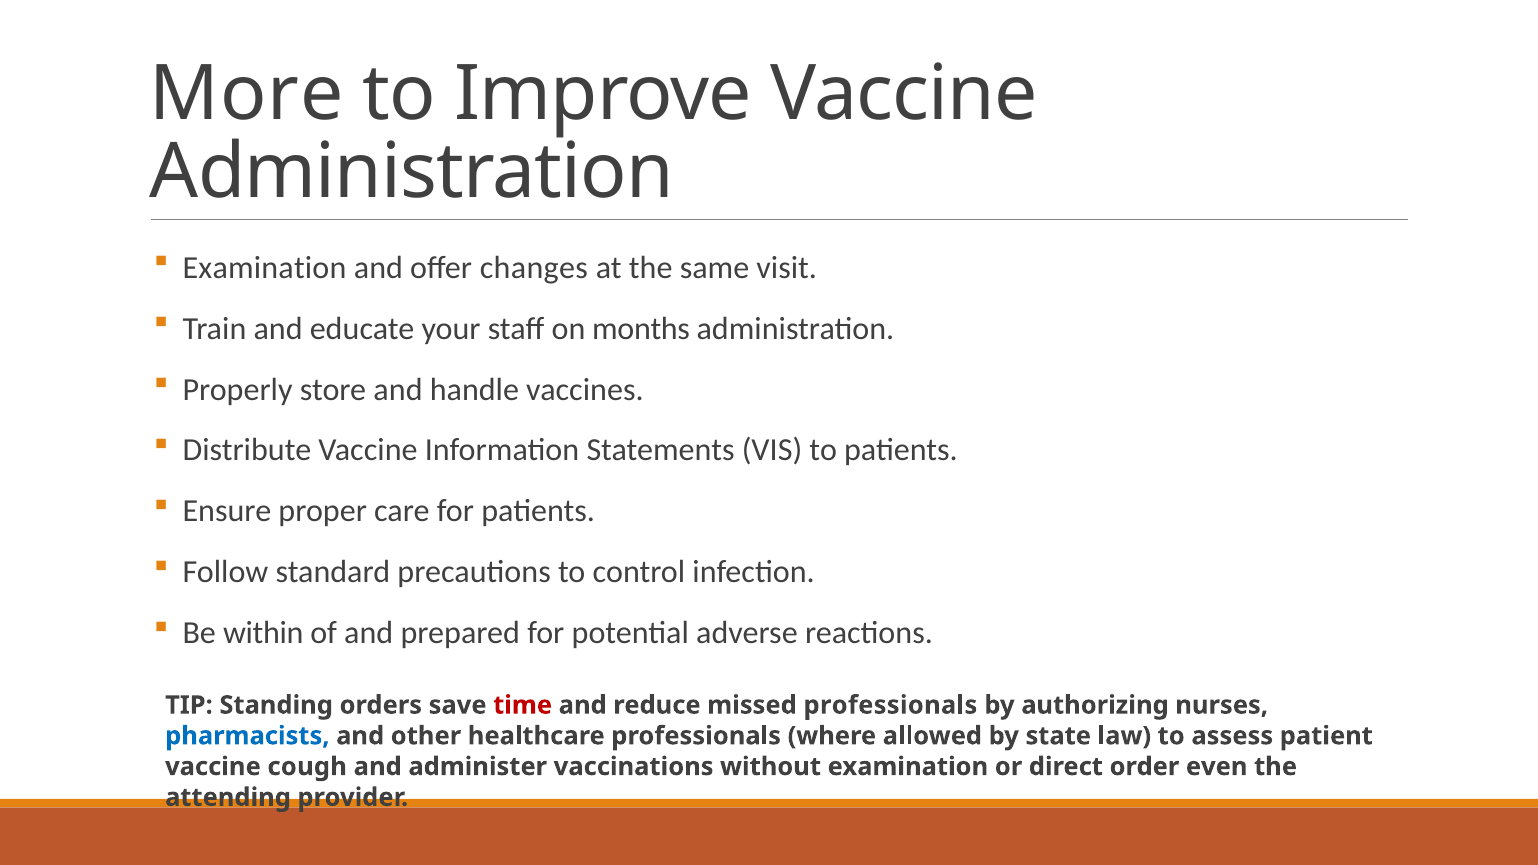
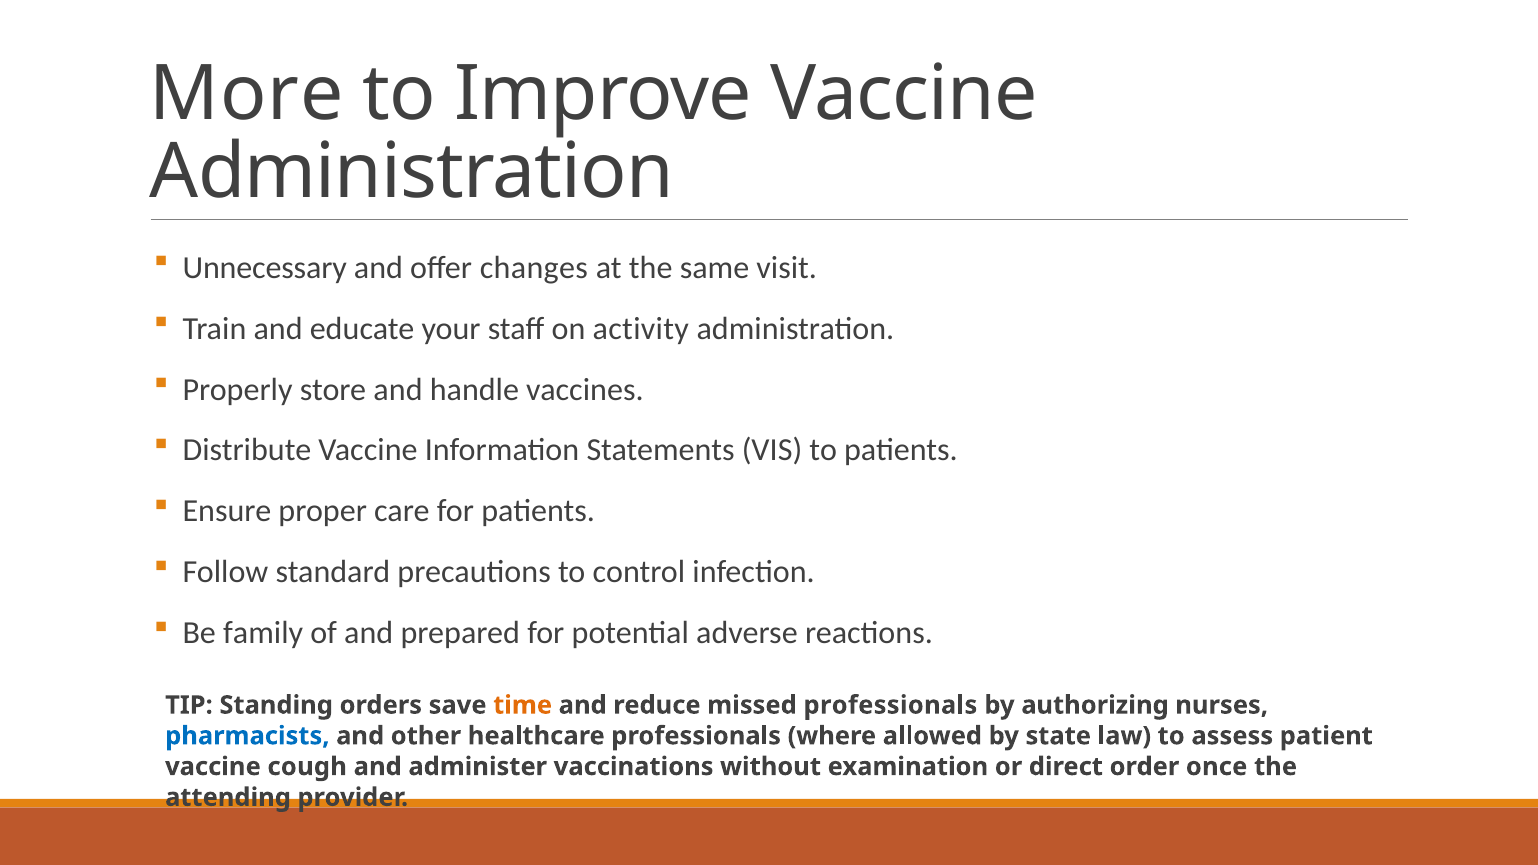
Examination: Examination -> Unnecessary (265, 268)
months: months -> activity (641, 329)
within: within -> family (263, 633)
time colour: red -> orange (523, 705)
even: even -> once (1217, 767)
